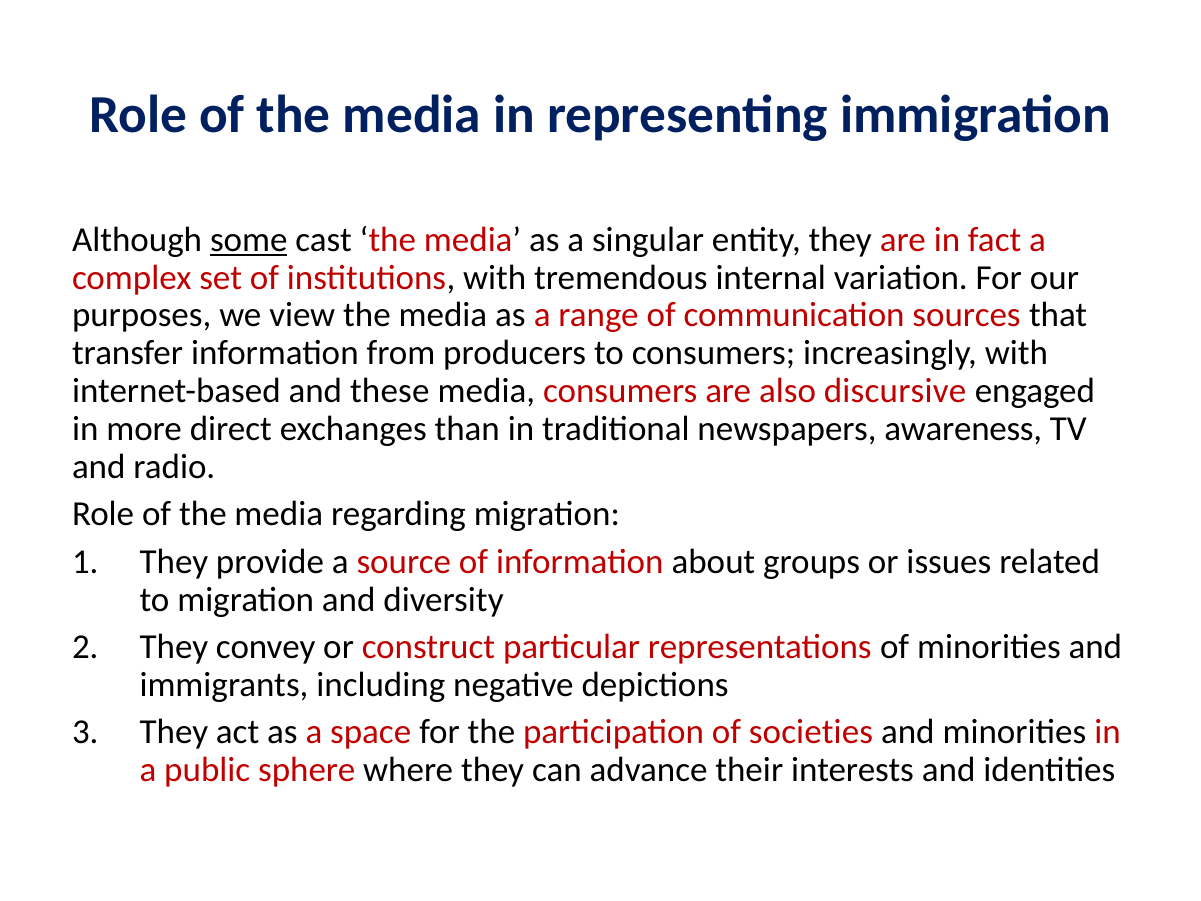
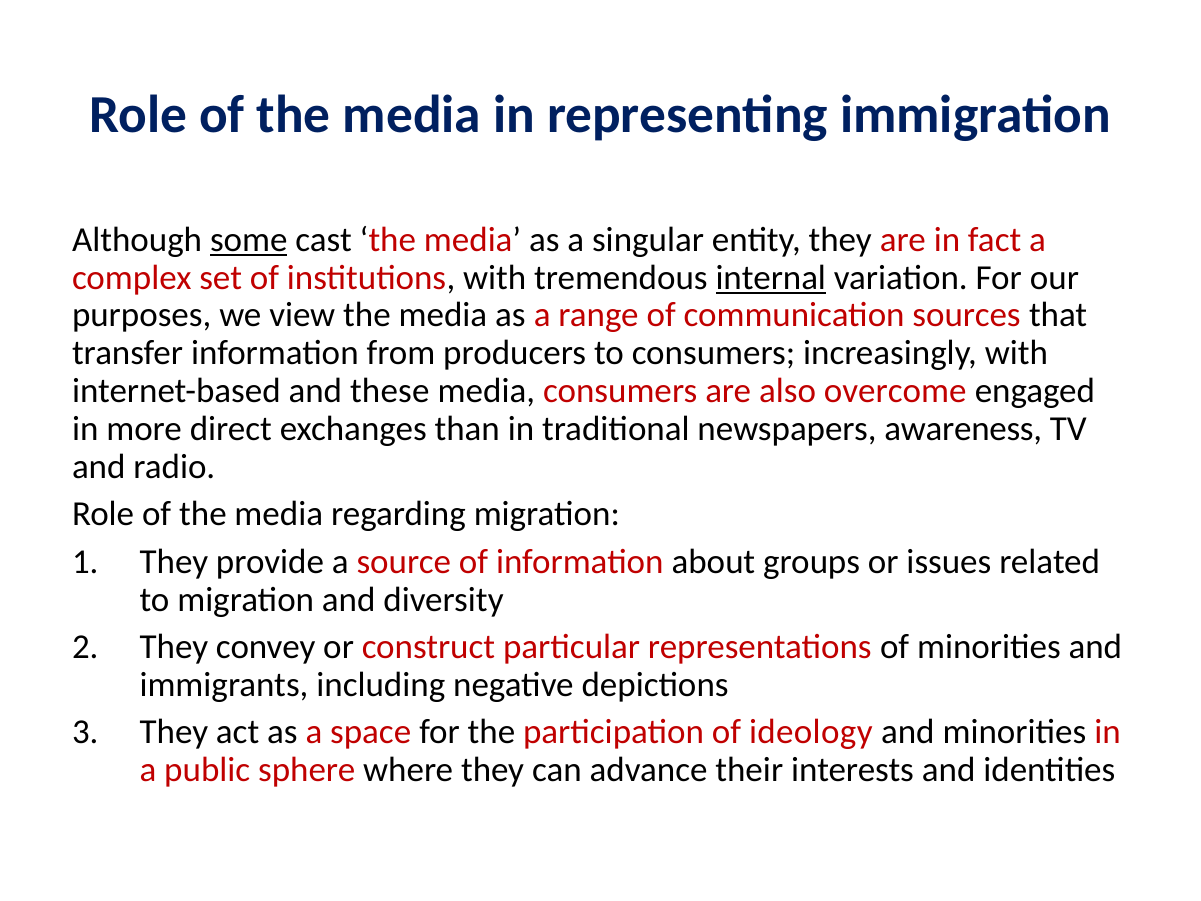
internal underline: none -> present (771, 277)
discursive: discursive -> overcome (895, 391)
societies: societies -> ideology (811, 732)
